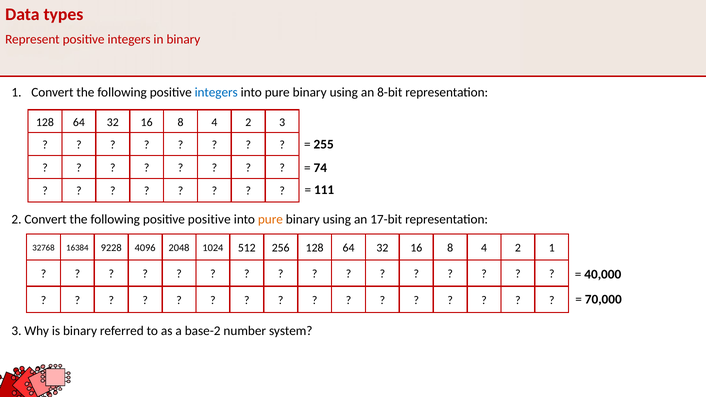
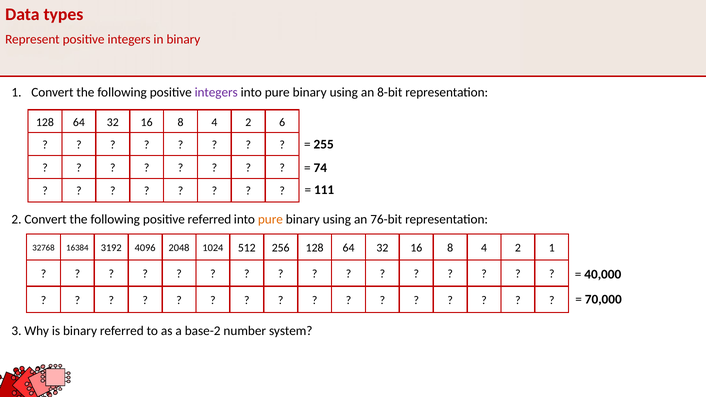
integers colour: blue -> purple (216, 92)
2 3: 3 -> 6 (282, 122)
positive positive: positive -> referred (209, 220)
17-bit: 17-bit -> 76-bit (386, 220)
9228: 9228 -> 3192 (111, 248)
